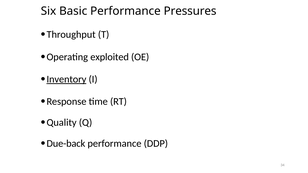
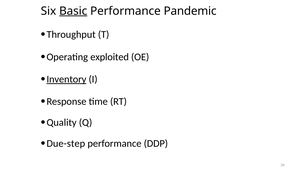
Basic underline: none -> present (73, 11)
Pressures: Pressures -> Pandemic (190, 11)
Due-back: Due-back -> Due-step (66, 144)
